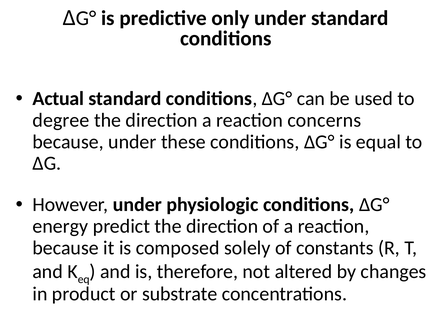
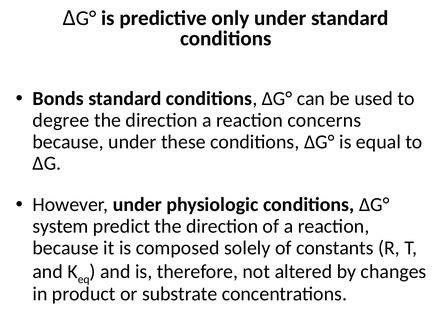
Actual: Actual -> Bonds (58, 99)
energy: energy -> system (60, 226)
